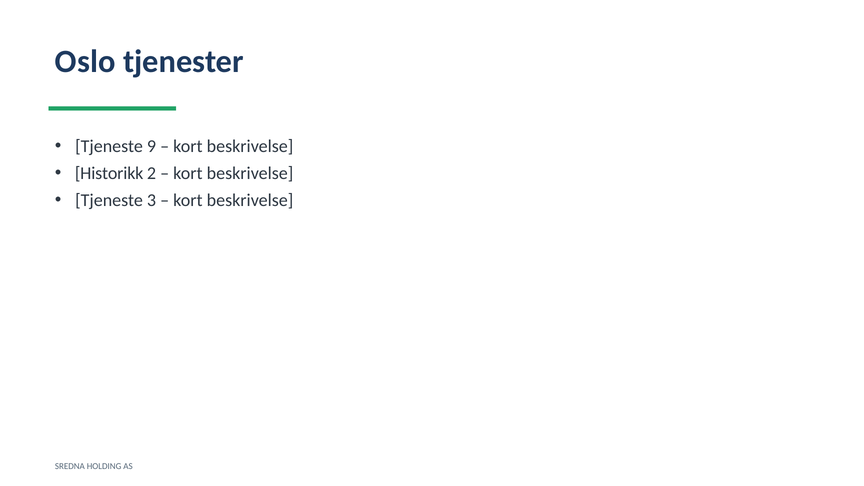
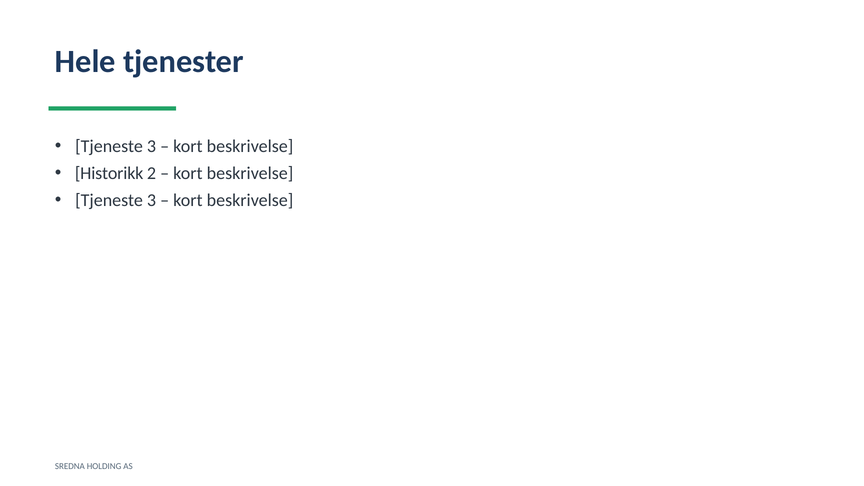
Oslo: Oslo -> Hele (85, 62)
9: 9 -> 3 (151, 146)
